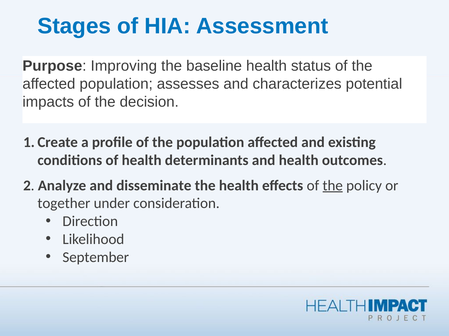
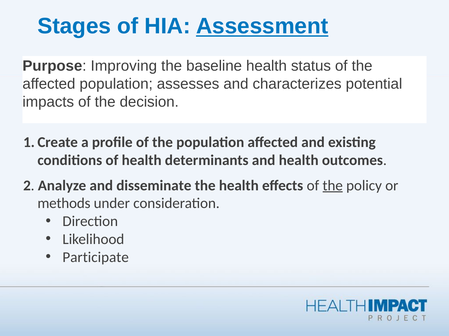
Assessment underline: none -> present (262, 26)
together: together -> methods (64, 204)
September: September -> Participate (96, 258)
